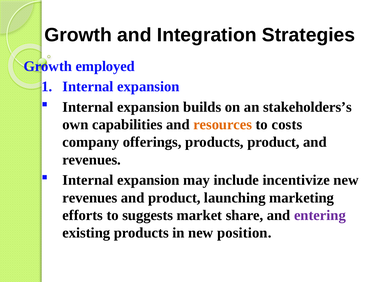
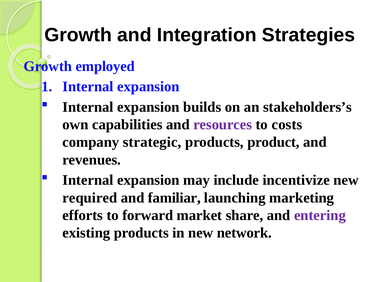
resources colour: orange -> purple (223, 125)
offerings: offerings -> strategic (152, 142)
revenues: revenues -> required (90, 198)
and product: product -> familiar (174, 198)
suggests: suggests -> forward (148, 215)
position: position -> network (244, 233)
